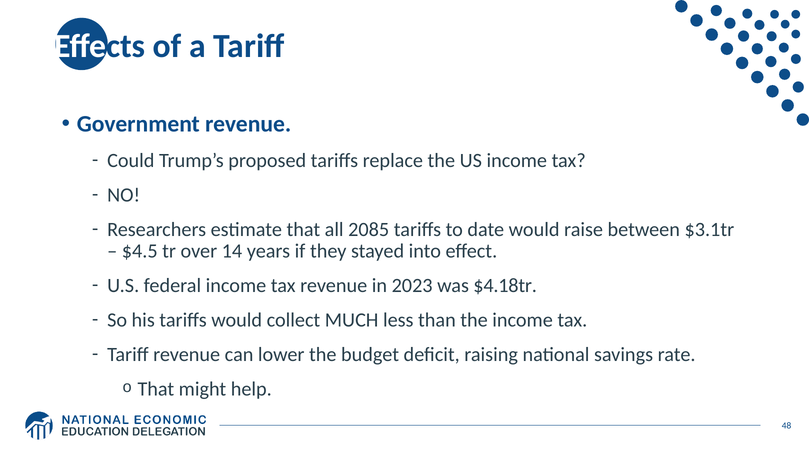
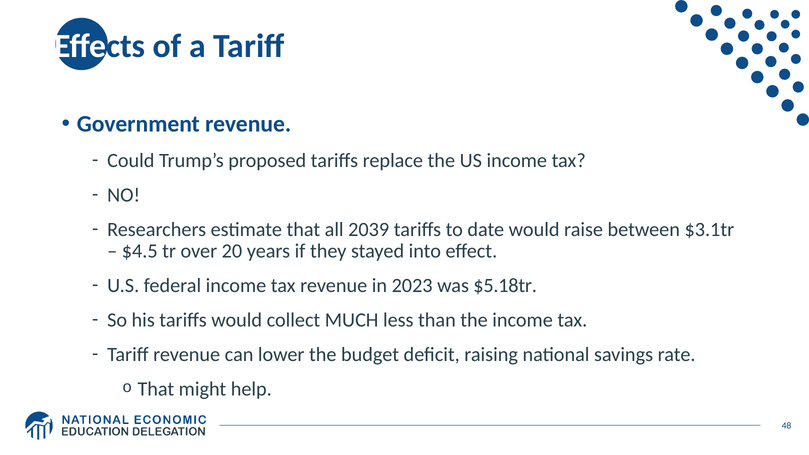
2085: 2085 -> 2039 (369, 229)
14: 14 -> 20 (232, 251)
$4.18tr: $4.18tr -> $5.18tr (505, 286)
